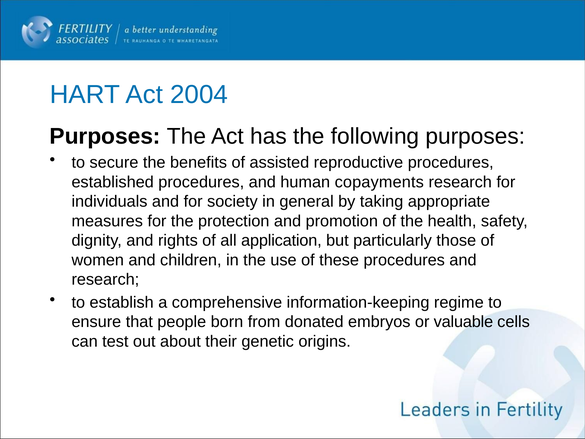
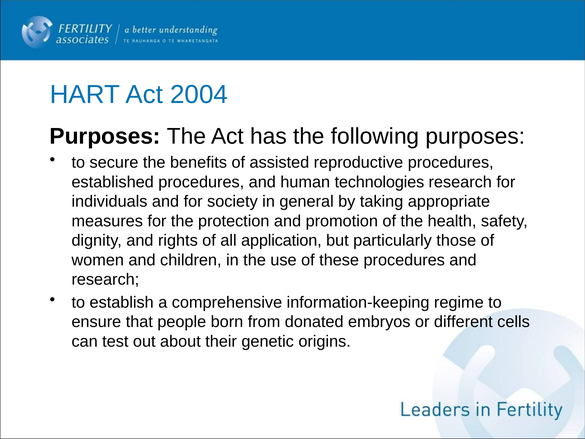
copayments: copayments -> technologies (379, 182)
valuable: valuable -> different (463, 322)
